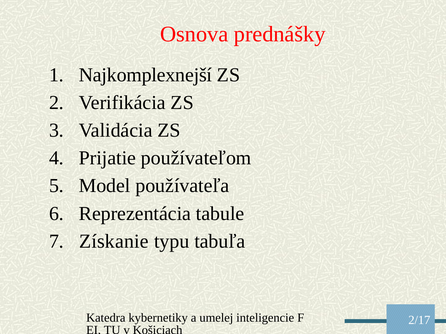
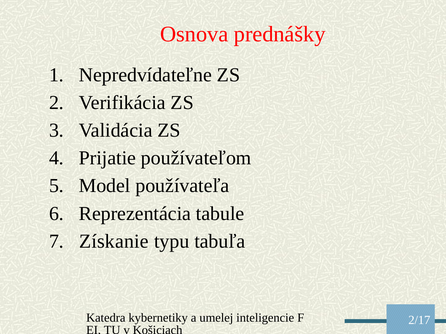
Najkomplexnejší: Najkomplexnejší -> Nepredvídateľne (145, 75)
